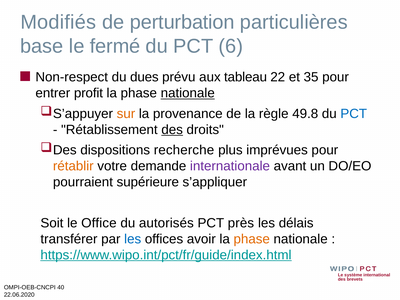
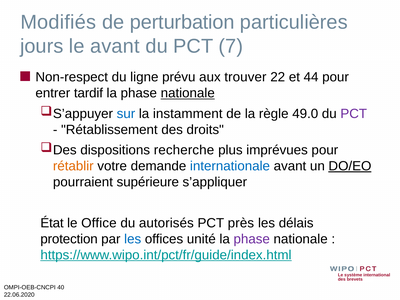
base: base -> jours (42, 46)
le fermé: fermé -> avant (115, 46)
6: 6 -> 7 (231, 46)
dues: dues -> ligne (144, 77)
tableau: tableau -> trouver (245, 77)
35: 35 -> 44 (311, 77)
profit: profit -> tardif (88, 93)
sur colour: orange -> blue (126, 114)
provenance: provenance -> instamment (188, 114)
49.8: 49.8 -> 49.0 (305, 114)
PCT colour: blue -> purple (354, 114)
des underline: present -> none (172, 130)
internationale colour: purple -> blue (230, 166)
DO/EO underline: none -> present (350, 166)
Soit: Soit -> État (52, 223)
transférer: transférer -> protection (69, 239)
avoir: avoir -> unité (201, 239)
phase colour: orange -> purple (252, 239)
